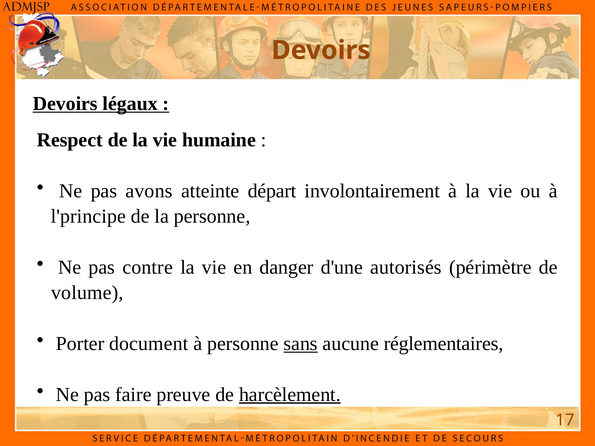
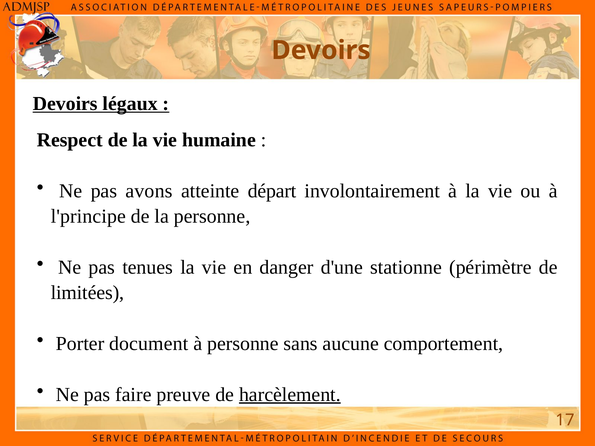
contre: contre -> tenues (148, 267)
autorisés: autorisés -> stationne (406, 267)
volume: volume -> limitées (88, 293)
sans underline: present -> none (301, 344)
réglementaires: réglementaires -> comportement (443, 344)
